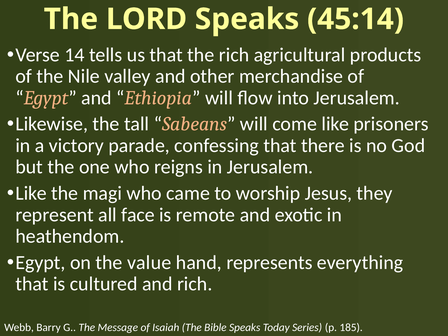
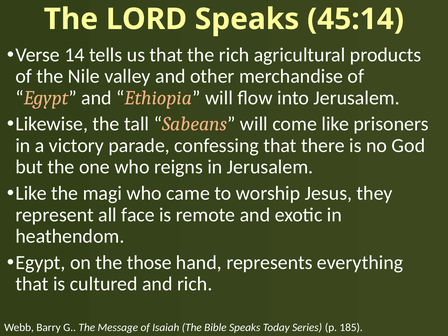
value: value -> those (149, 263)
